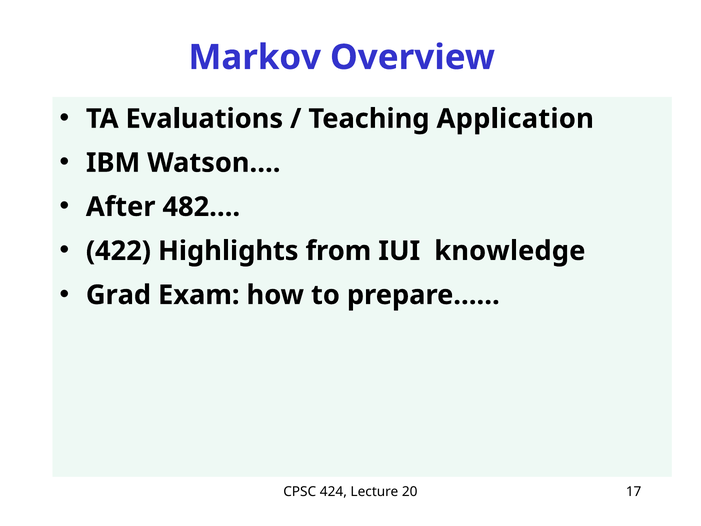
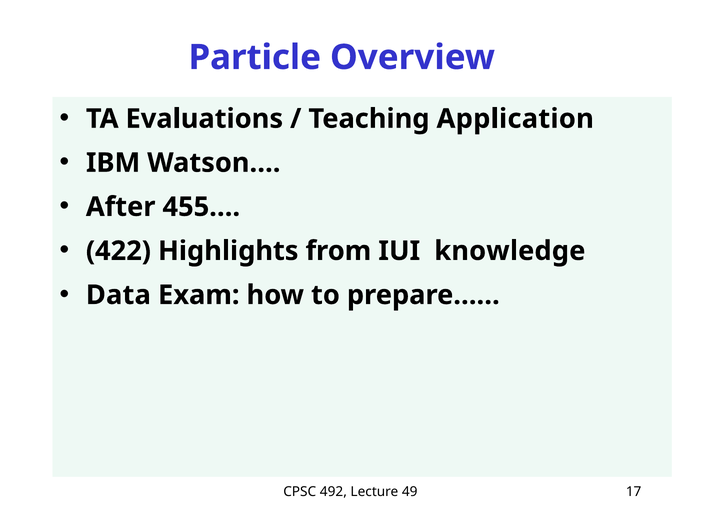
Markov: Markov -> Particle (255, 57)
482…: 482… -> 455… (201, 207)
Grad: Grad -> Data (118, 295)
424: 424 -> 492 (333, 492)
20: 20 -> 49 (410, 492)
